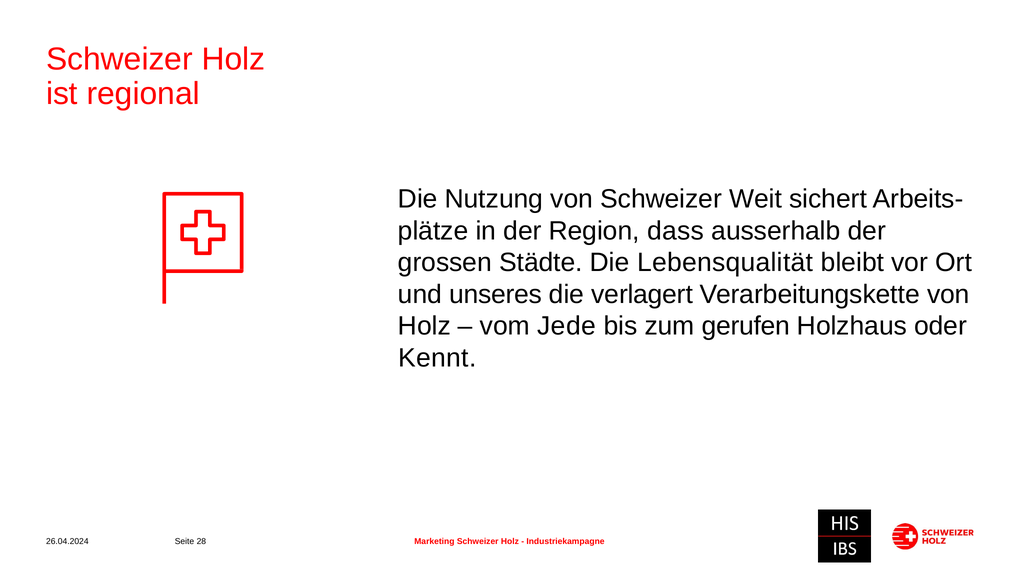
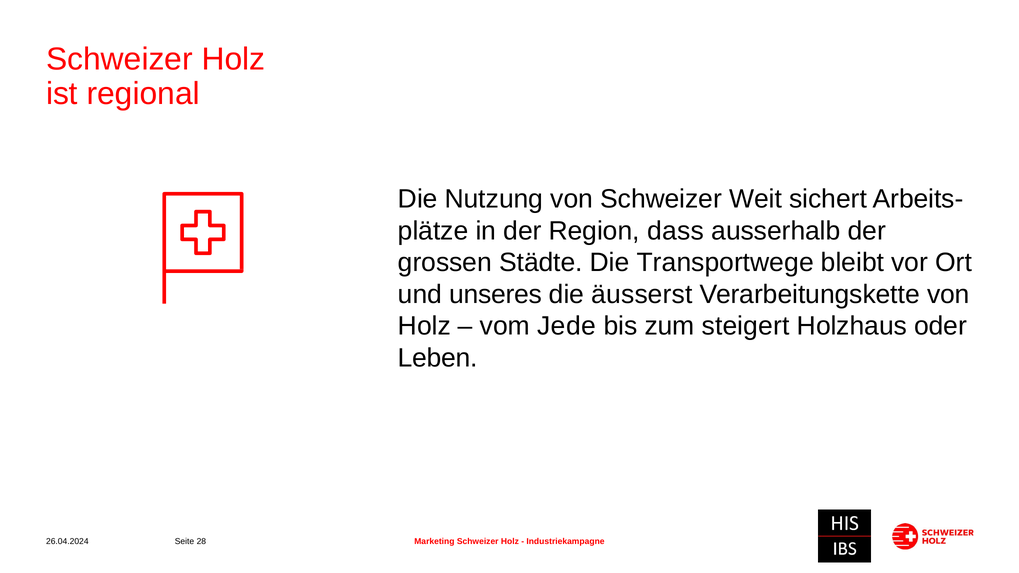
Lebensqualität: Lebensqualität -> Transportwege (725, 263)
verlagert: verlagert -> äusserst (642, 295)
gerufen: gerufen -> steigert (746, 326)
Kennt: Kennt -> Leben (438, 358)
